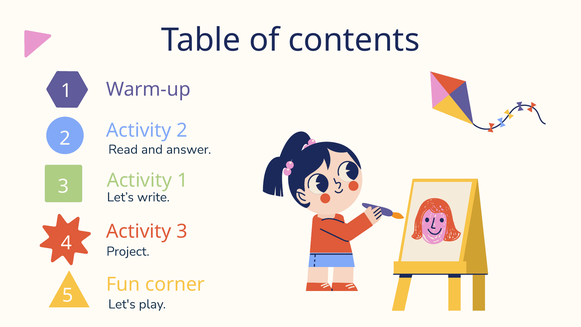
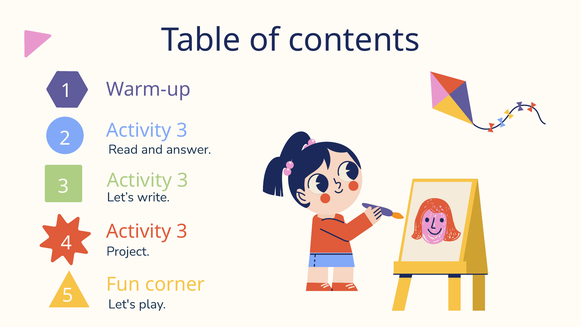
2: 2 -> 3 (182, 130)
1: 1 -> 3 (183, 180)
